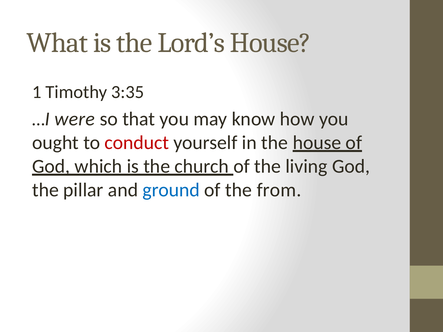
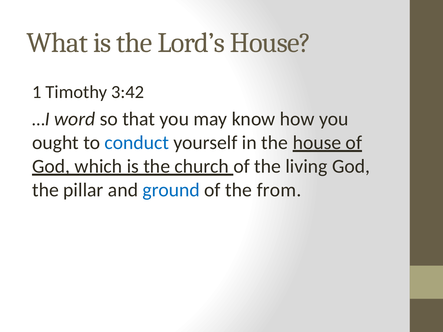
3:35: 3:35 -> 3:42 (128, 92)
were: were -> word (75, 119)
conduct colour: red -> blue (137, 143)
